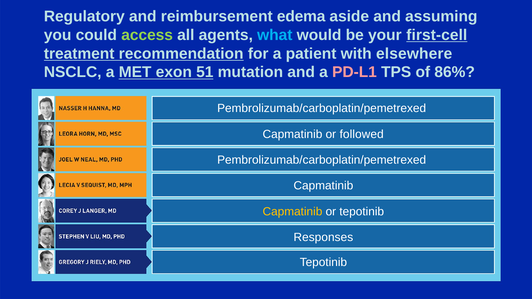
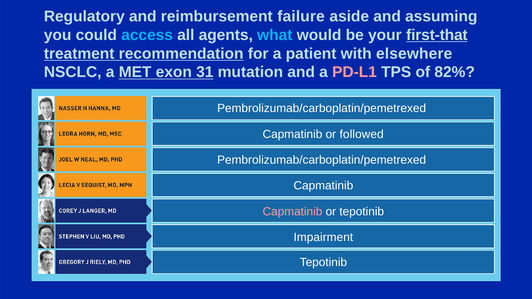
edema: edema -> failure (301, 16)
access colour: light green -> light blue (147, 35)
first-cell: first-cell -> first-that (437, 35)
51: 51 -> 31 (205, 72)
86%: 86% -> 82% (455, 72)
Capmatinib colour: yellow -> pink (292, 212)
Responses: Responses -> Impairment (323, 237)
